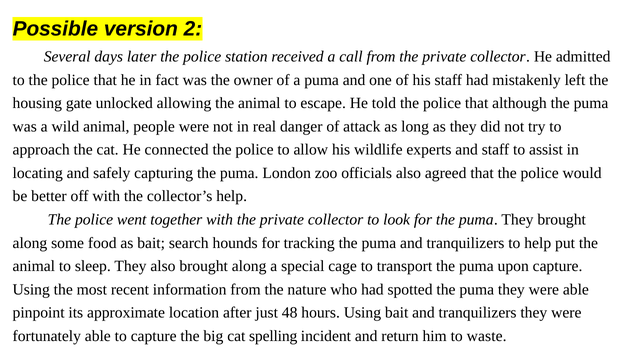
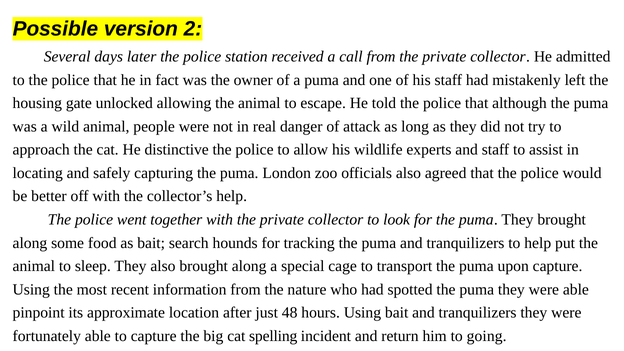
connected: connected -> distinctive (177, 150)
waste: waste -> going (487, 336)
